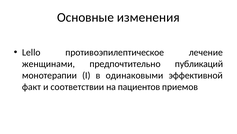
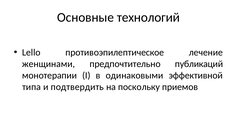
изменения: изменения -> технологий (148, 17)
факт: факт -> типа (32, 87)
соответствии: соответствии -> подтвердить (77, 87)
пациентов: пациентов -> поскольку (139, 87)
